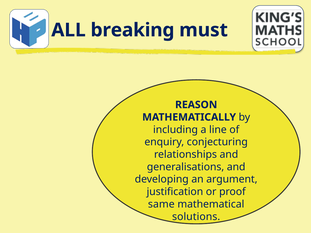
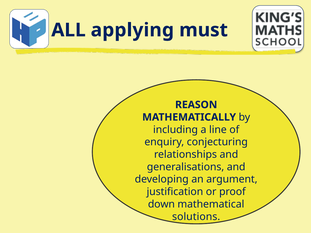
breaking: breaking -> applying (132, 30)
same: same -> down (161, 204)
